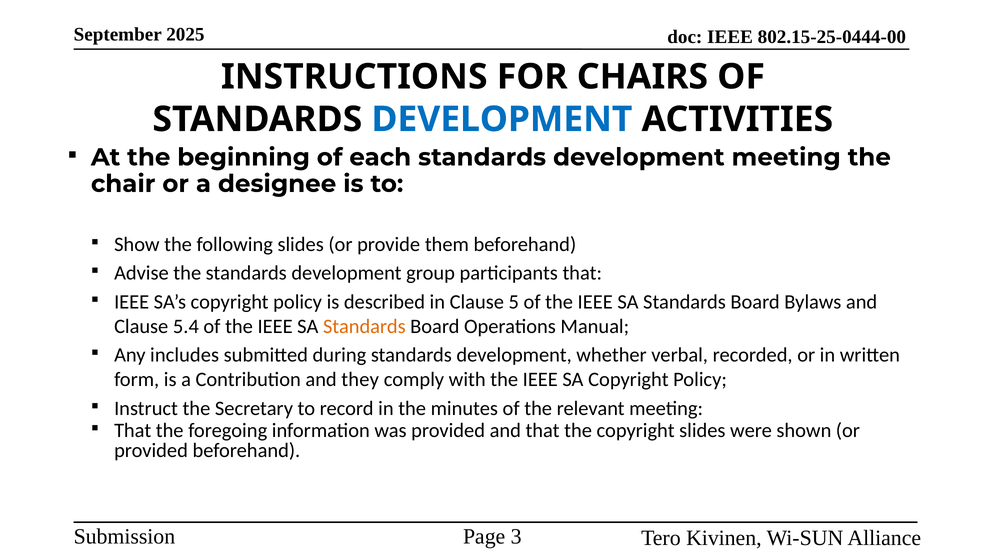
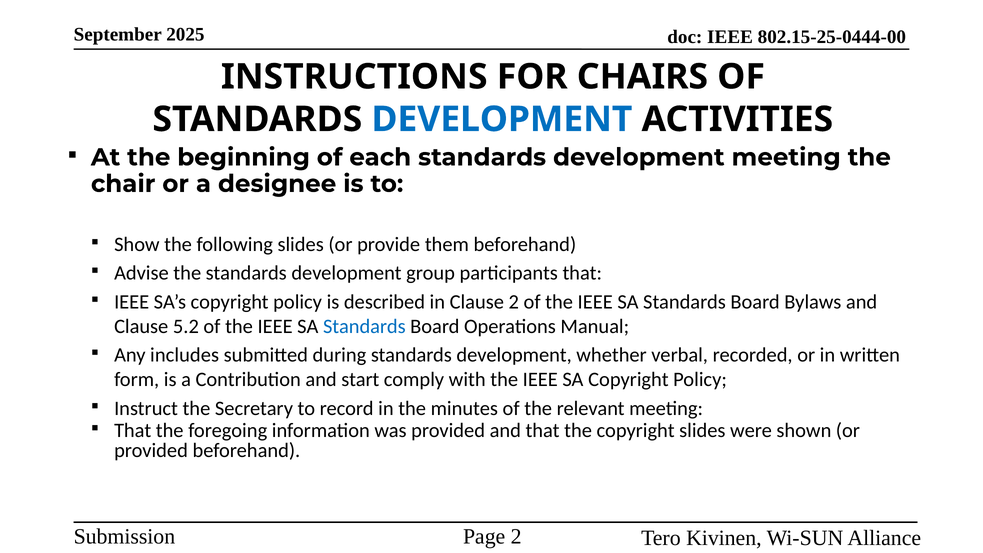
Clause 5: 5 -> 2 (514, 302)
5.4: 5.4 -> 5.2 (186, 326)
Standards colour: orange -> blue (364, 326)
they: they -> start (360, 380)
3: 3 -> 2 (516, 537)
